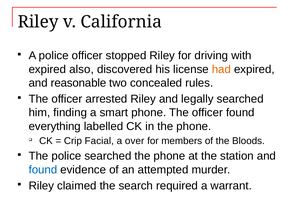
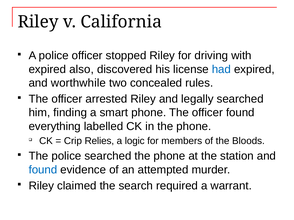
had colour: orange -> blue (221, 69)
reasonable: reasonable -> worthwhile (78, 83)
Facial: Facial -> Relies (99, 141)
over: over -> logic (135, 141)
